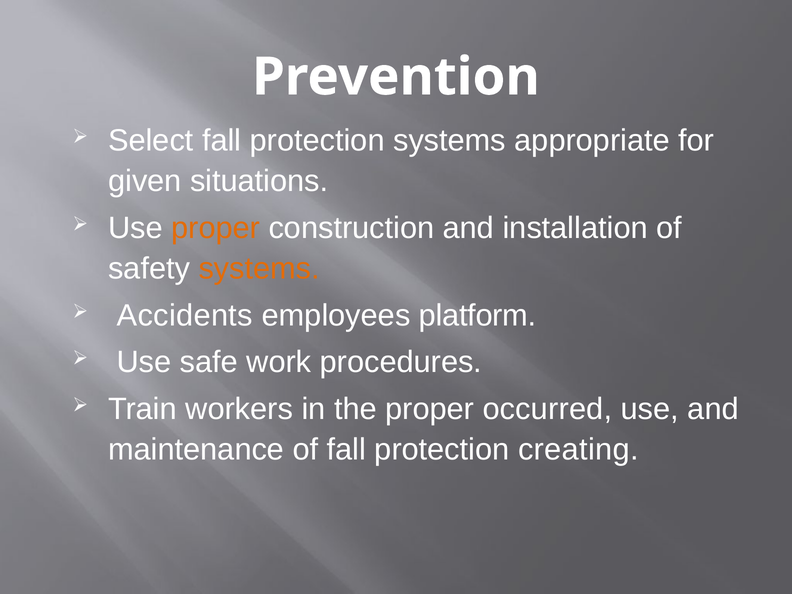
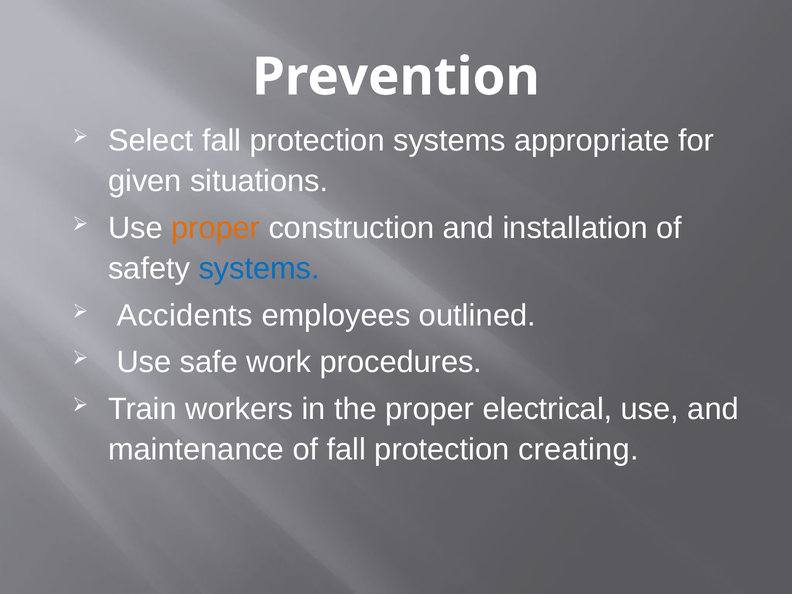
systems colour: orange -> blue (259, 269)
platform: platform -> outlined (477, 315)
occurred: occurred -> electrical (547, 409)
